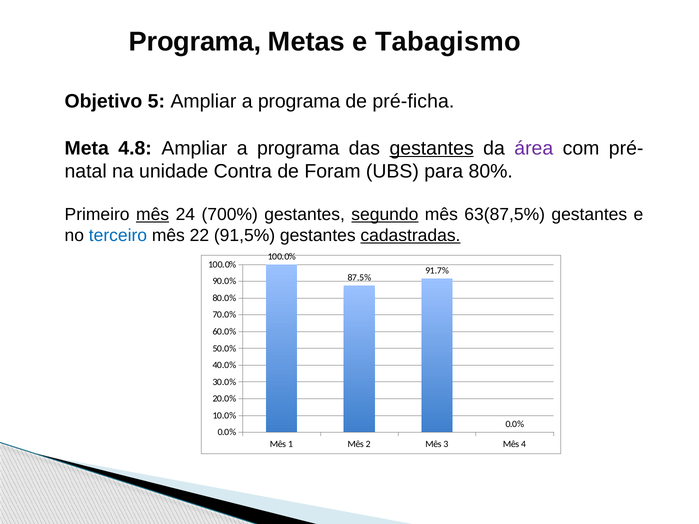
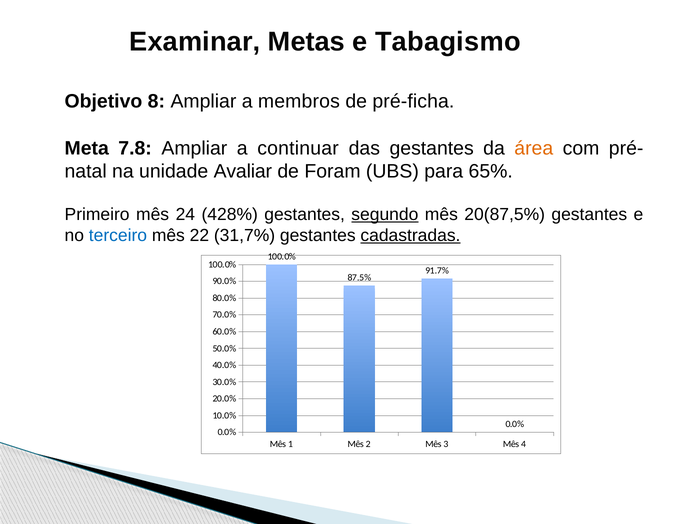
Programa: Programa -> Examinar (195, 42)
5: 5 -> 8 (156, 102)
programa: programa -> membros (299, 102)
4.8: 4.8 -> 7.8 (135, 148)
programa: programa -> continuar (298, 148)
gestantes underline: present -> none (432, 148)
área colour: purple -> orange (534, 148)
Contra: Contra -> Avaliar (243, 172)
80%: 80% -> 65% (491, 172)
mês underline: present -> none (153, 215)
700%: 700% -> 428% (230, 215)
63(87,5%: 63(87,5% -> 20(87,5% (505, 215)
91,5%: 91,5% -> 31,7% (245, 235)
